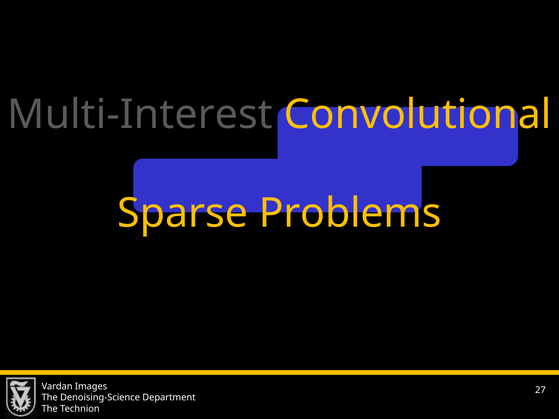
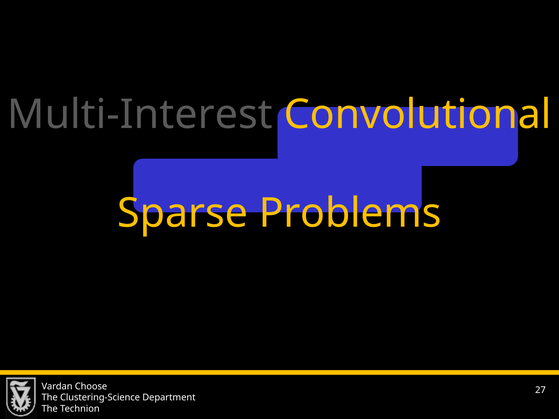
Images: Images -> Choose (91, 387)
Denoising-Science: Denoising-Science -> Clustering-Science (100, 398)
